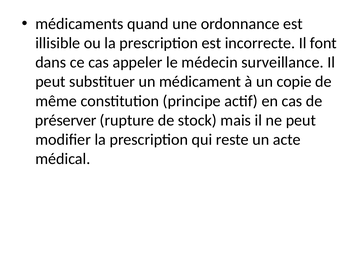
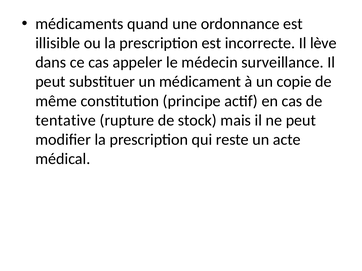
font: font -> lève (323, 43)
préserver: préserver -> tentative (66, 120)
